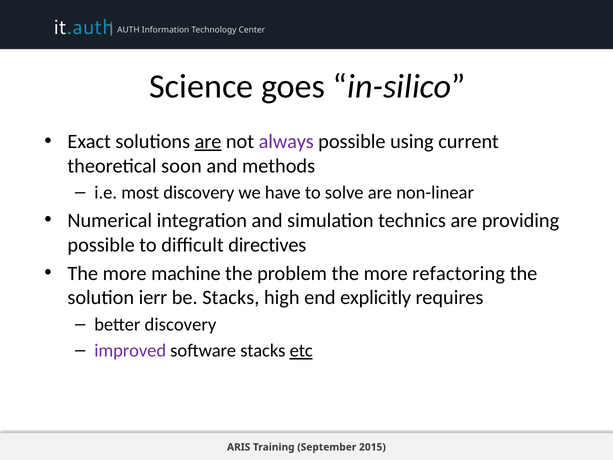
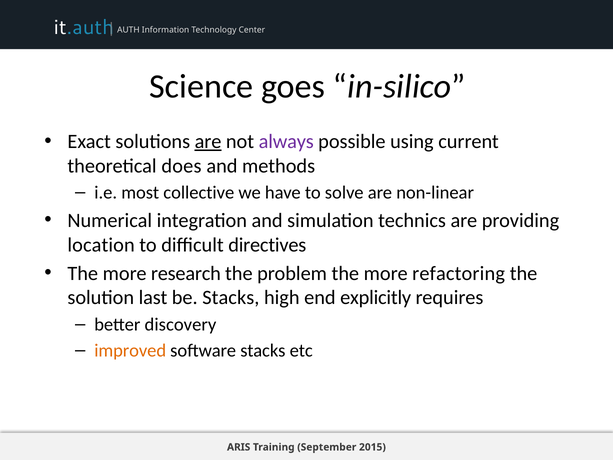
soon: soon -> does (181, 166)
most discovery: discovery -> collective (199, 193)
possible: possible -> location (101, 245)
machine: machine -> research (186, 273)
ierr: ierr -> last (153, 298)
improved colour: purple -> orange (130, 351)
etc underline: present -> none (301, 351)
